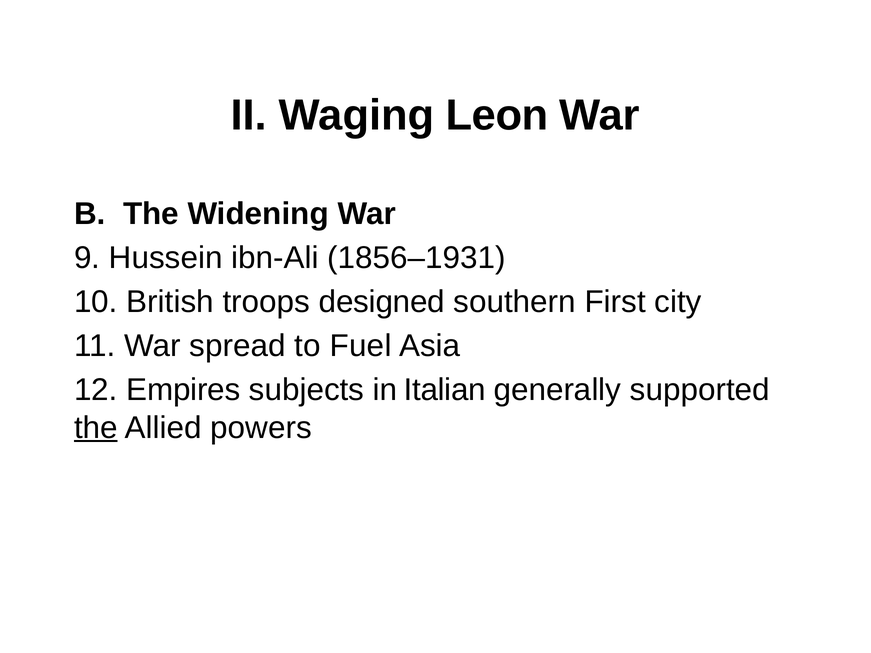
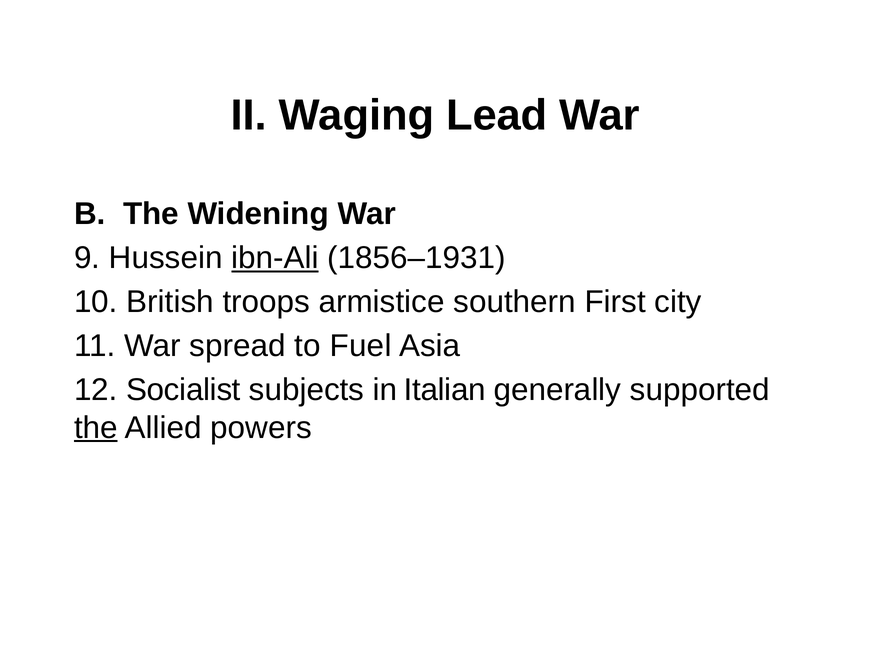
Leon: Leon -> Lead (497, 116)
ibn-Ali underline: none -> present (275, 258)
designed: designed -> armistice (382, 302)
Empires: Empires -> Socialist (183, 390)
